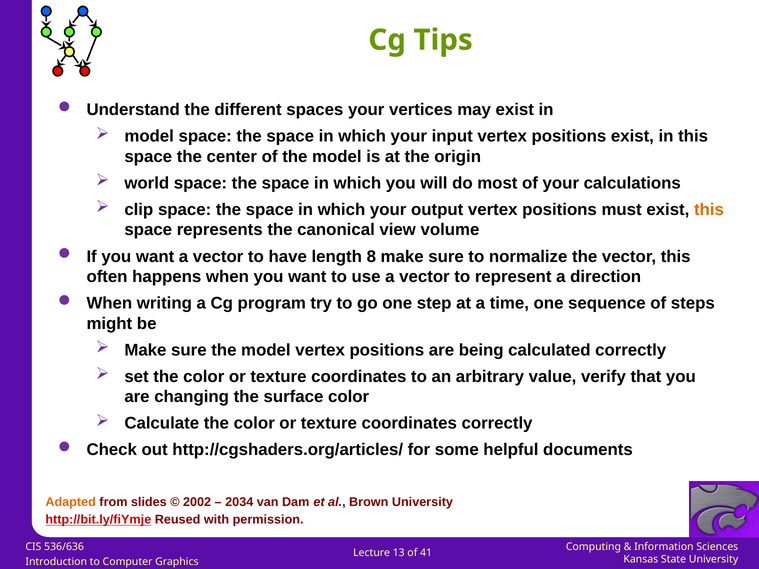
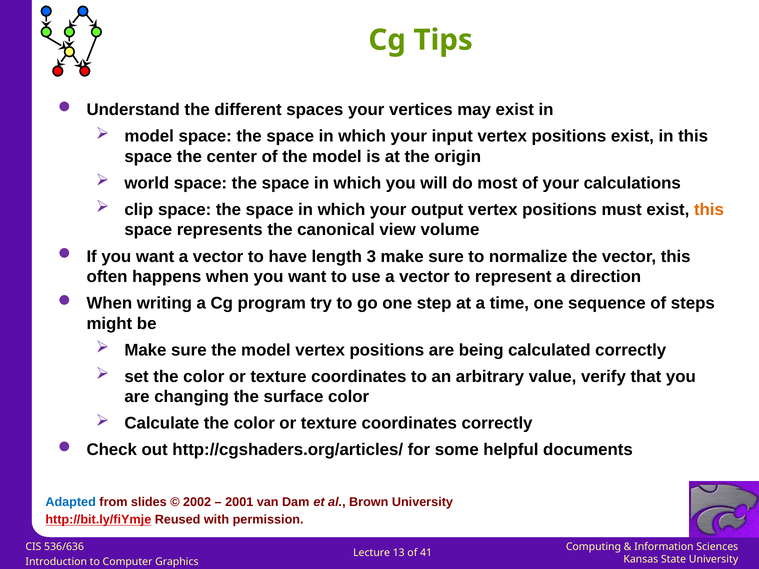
8: 8 -> 3 (371, 257)
Adapted colour: orange -> blue (71, 502)
2034: 2034 -> 2001 (239, 502)
